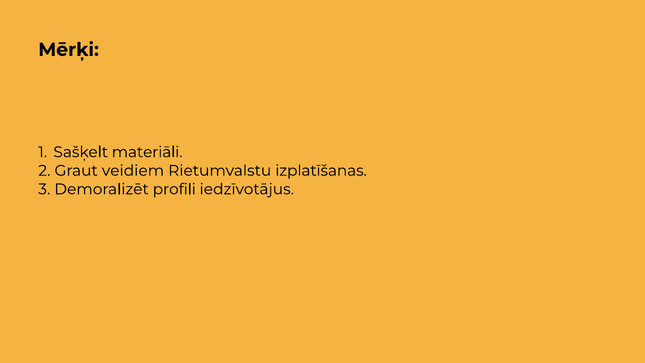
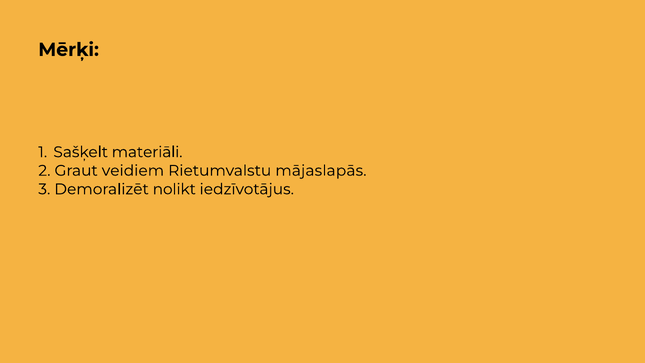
izplatīšanas: izplatīšanas -> mājaslapās (321, 171)
profili: profili -> nolikt (174, 189)
